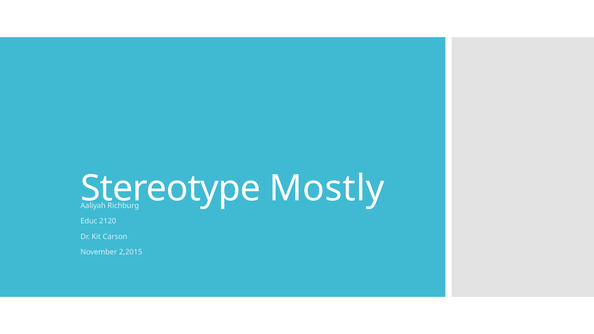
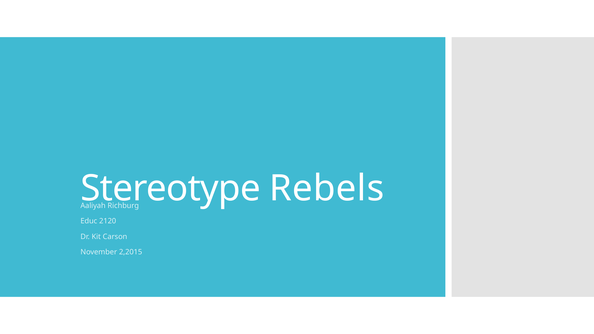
Mostly: Mostly -> Rebels (327, 189)
